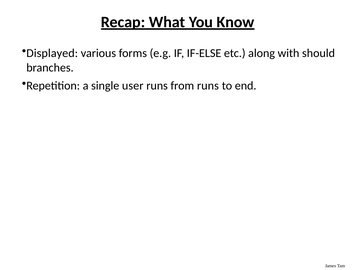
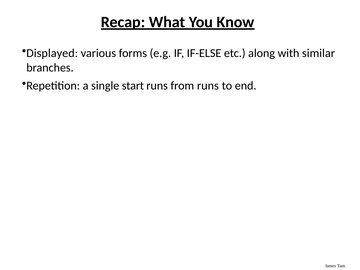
should: should -> similar (318, 53)
user: user -> start (133, 86)
